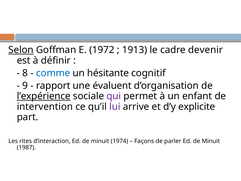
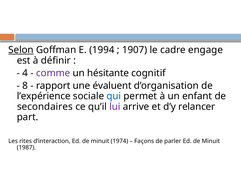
1972: 1972 -> 1994 (102, 50)
1913: 1913 -> 1907 (135, 50)
devenir: devenir -> engage (206, 50)
8: 8 -> 4 (25, 73)
comme colour: blue -> purple (53, 73)
9: 9 -> 8 (25, 86)
l’expérience underline: present -> none (44, 96)
qui colour: purple -> blue (114, 96)
intervention: intervention -> secondaires (45, 106)
explicite: explicite -> relancer (197, 106)
